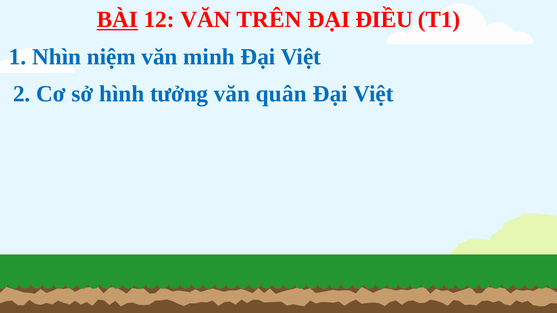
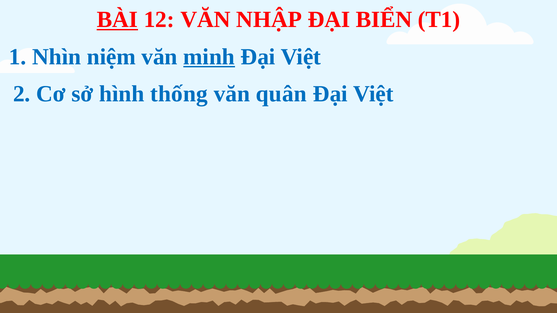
TRÊN: TRÊN -> NHẬP (269, 20)
ĐIỀU: ĐIỀU -> BIỂN (384, 20)
minh underline: none -> present (209, 57)
tưởng: tưởng -> thống (179, 94)
